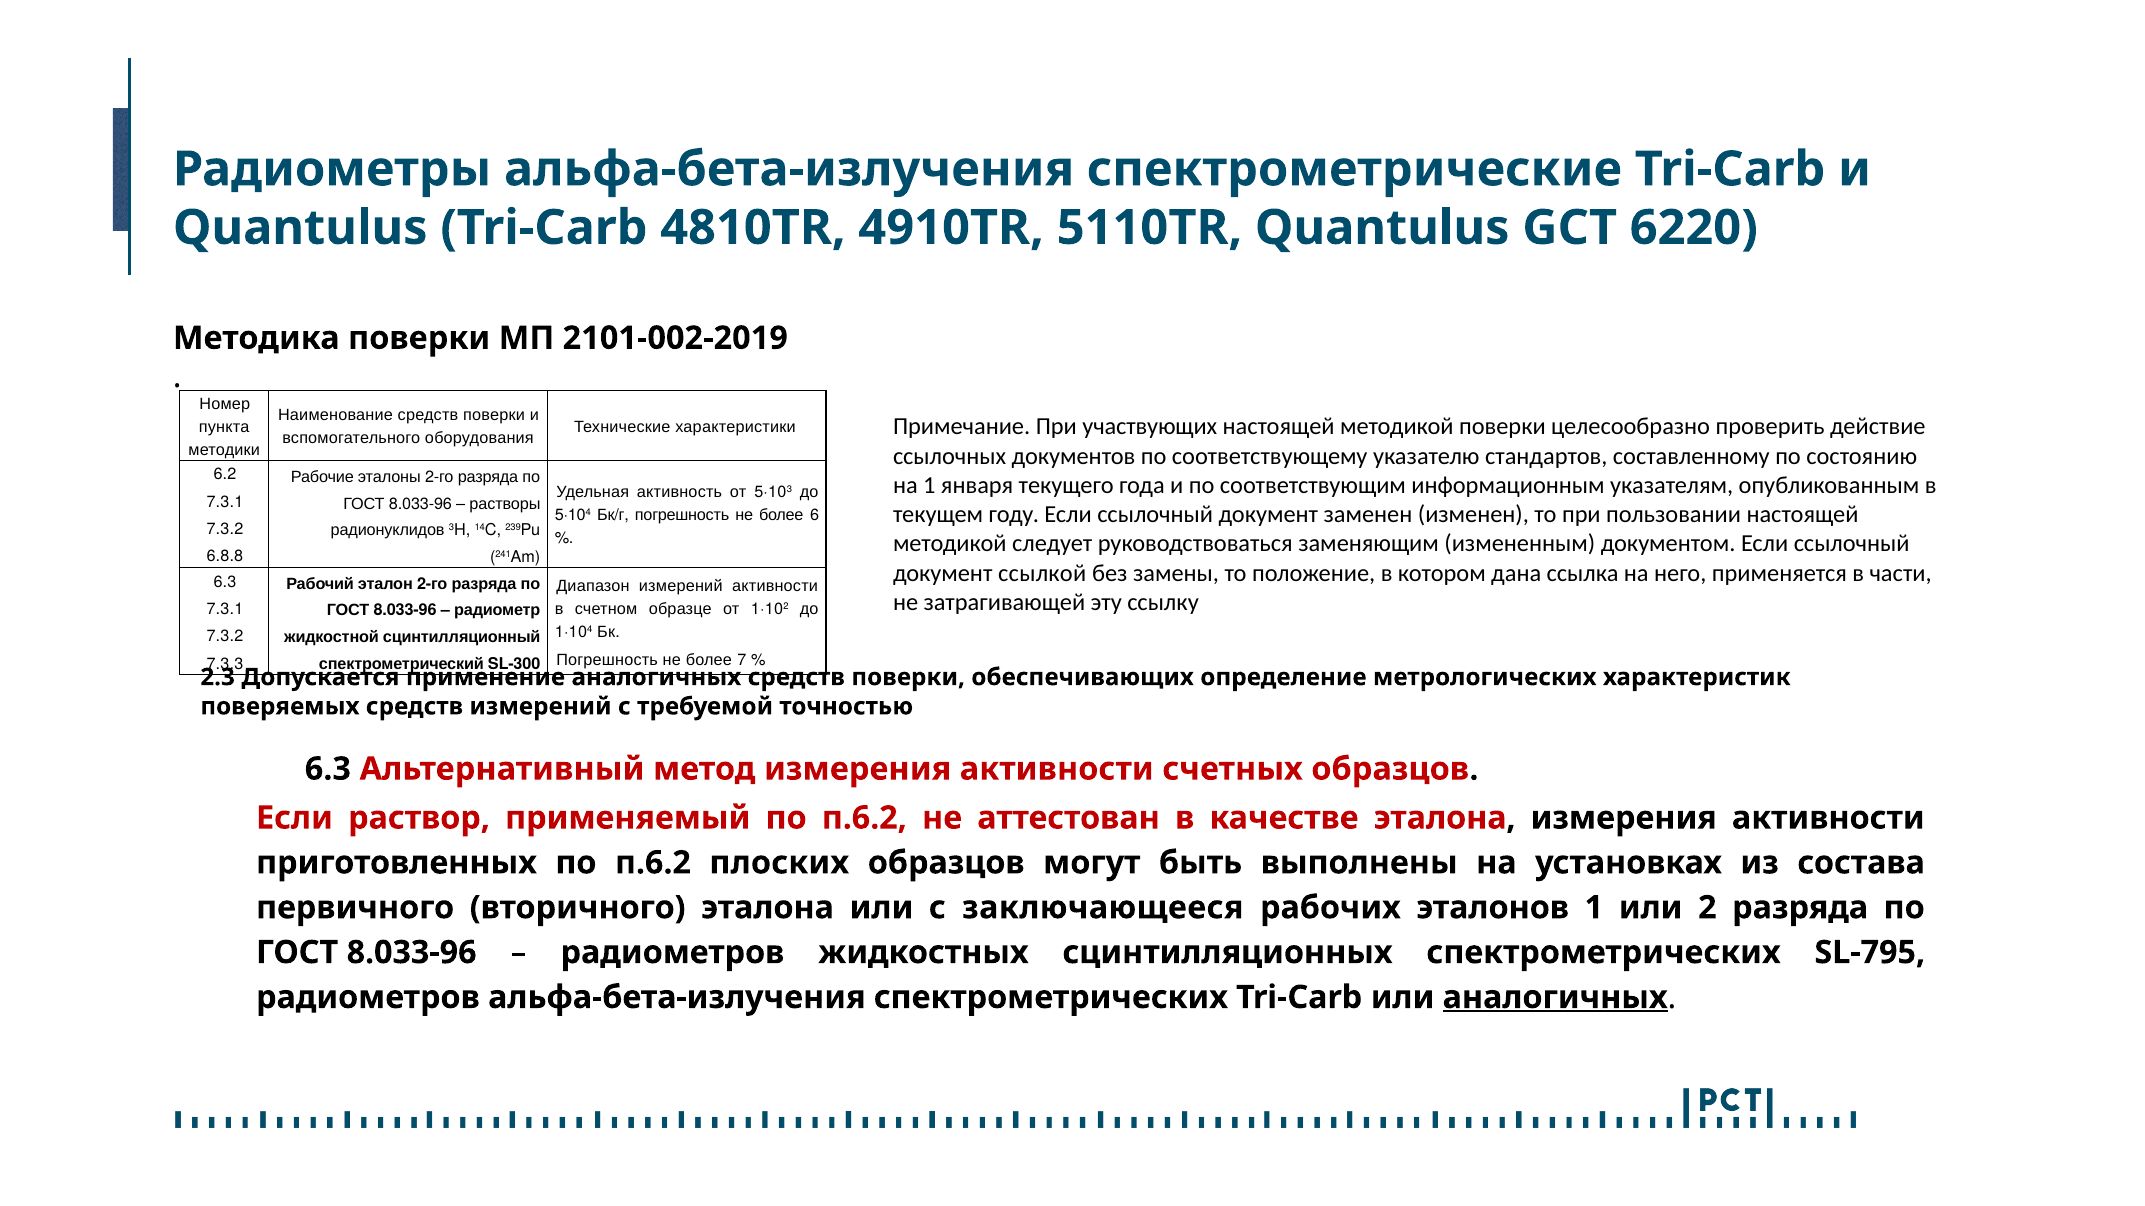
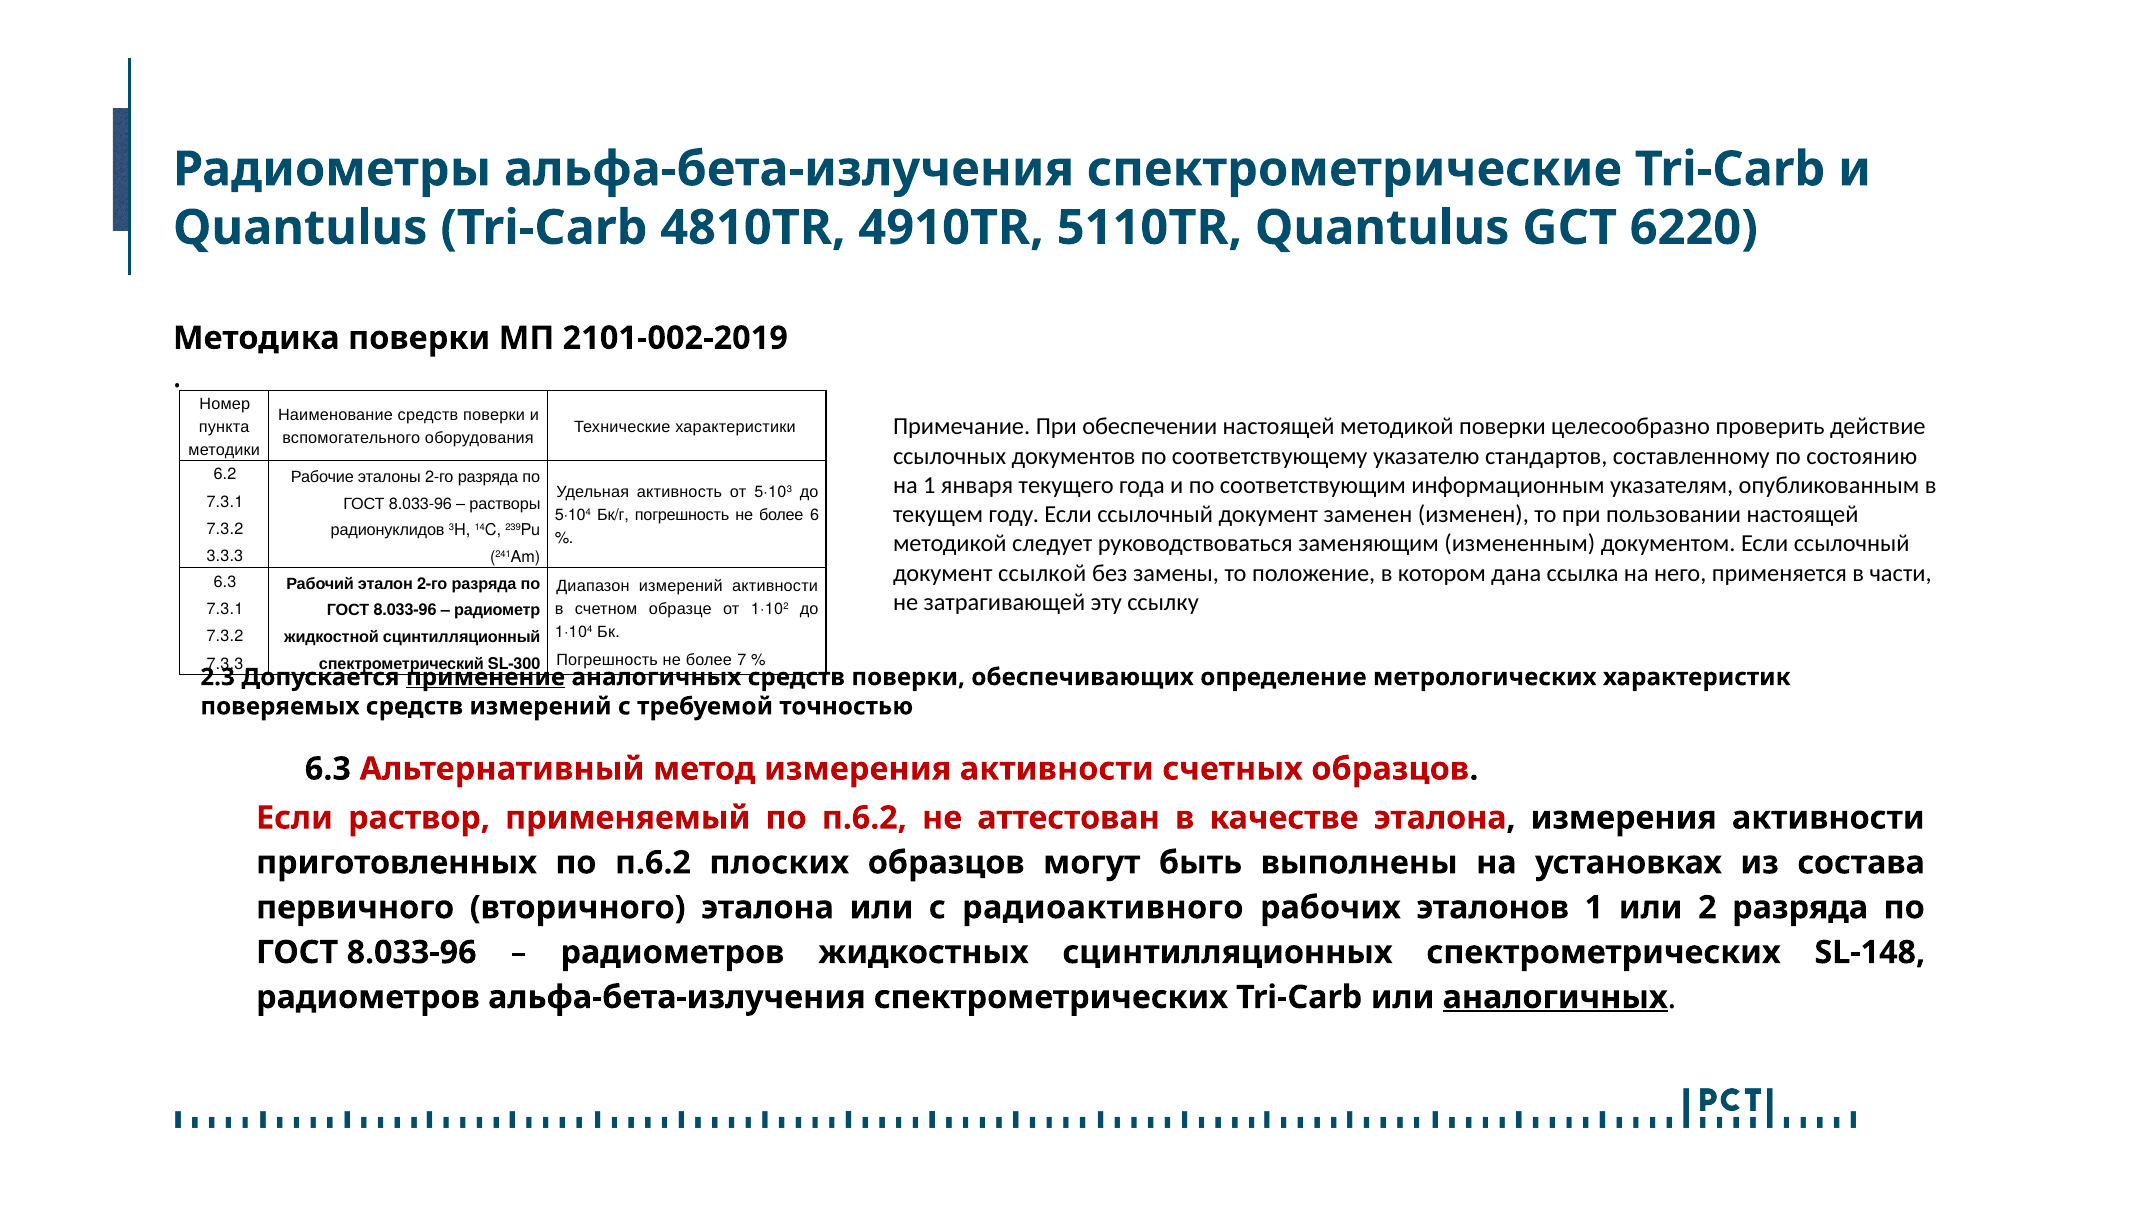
участвующих: участвующих -> обеспечении (1150, 427)
6.8.8: 6.8.8 -> 3.3.3 (225, 556)
применение underline: none -> present (485, 677)
заключающееся: заключающееся -> радиоактивного (1103, 908)
SL-795: SL-795 -> SL-148 (1870, 952)
